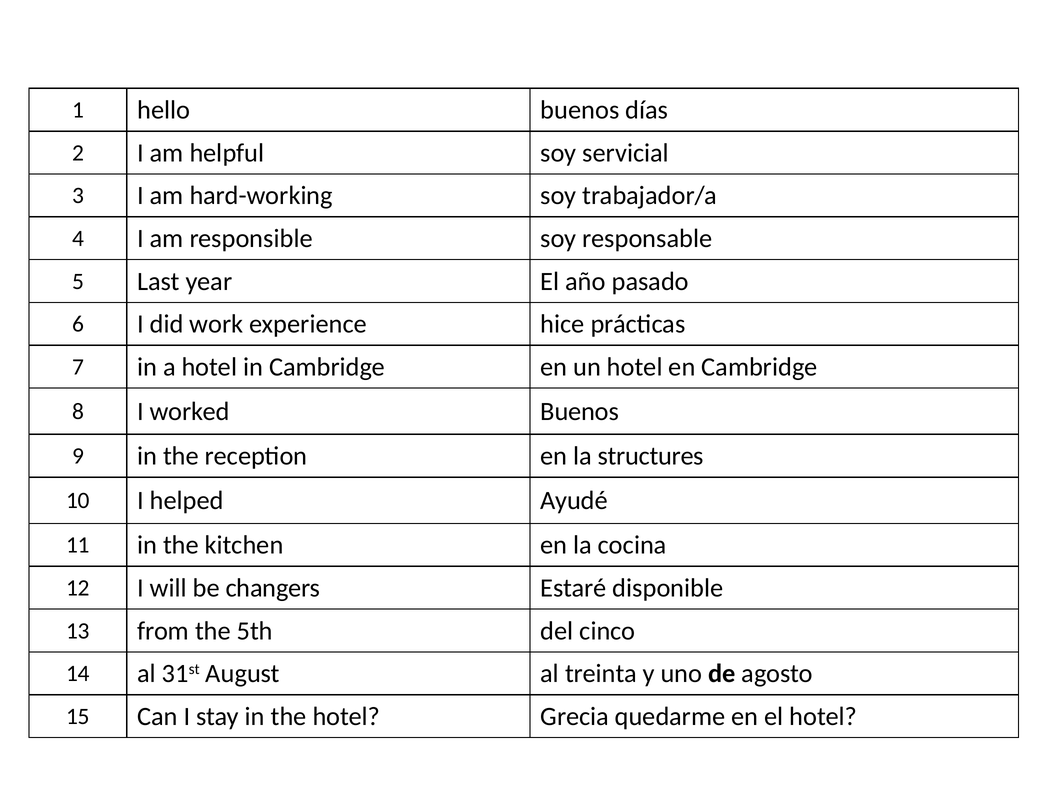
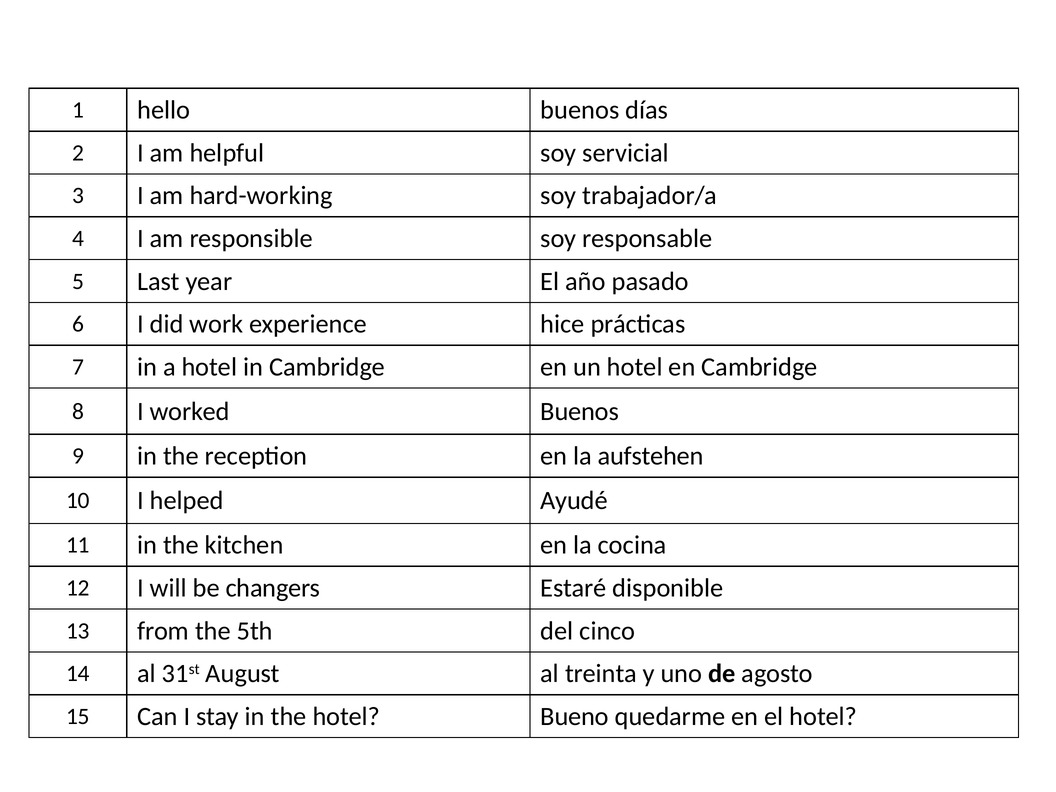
structures: structures -> aufstehen (651, 456)
Grecia: Grecia -> Bueno (575, 716)
